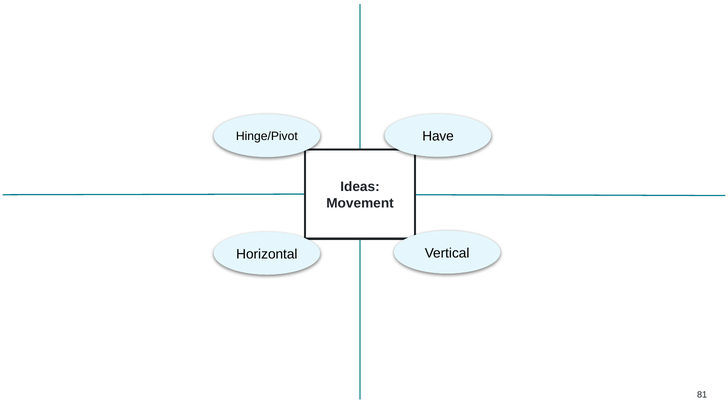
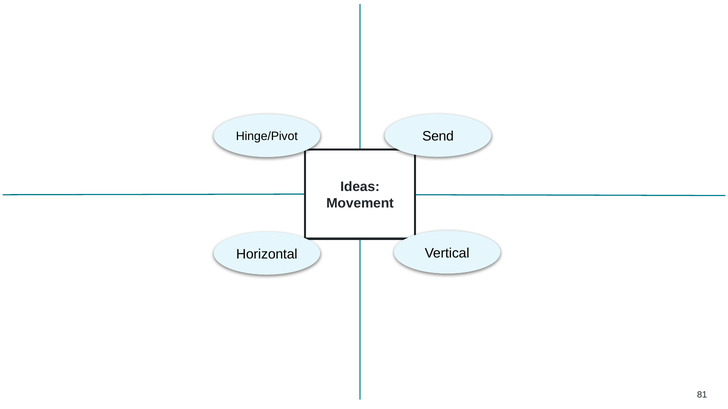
Have: Have -> Send (438, 137)
